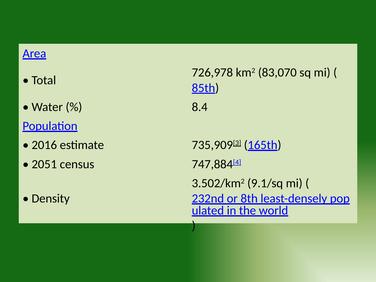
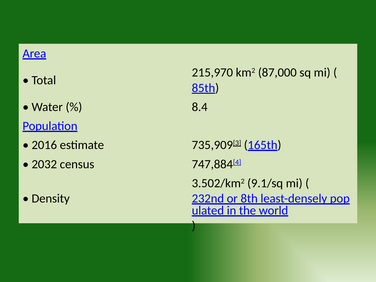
726,978: 726,978 -> 215,970 (212, 73)
83,070: 83,070 -> 87,000 (277, 73)
2051: 2051 -> 2032 (44, 164)
